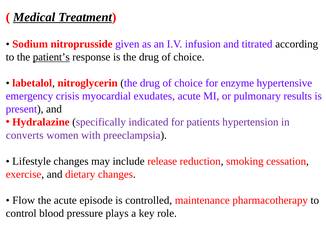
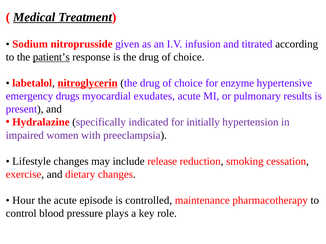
nitroglycerin underline: none -> present (88, 83)
crisis: crisis -> drugs (68, 96)
patients: patients -> initially (203, 122)
converts: converts -> impaired (25, 135)
Flow: Flow -> Hour (24, 201)
